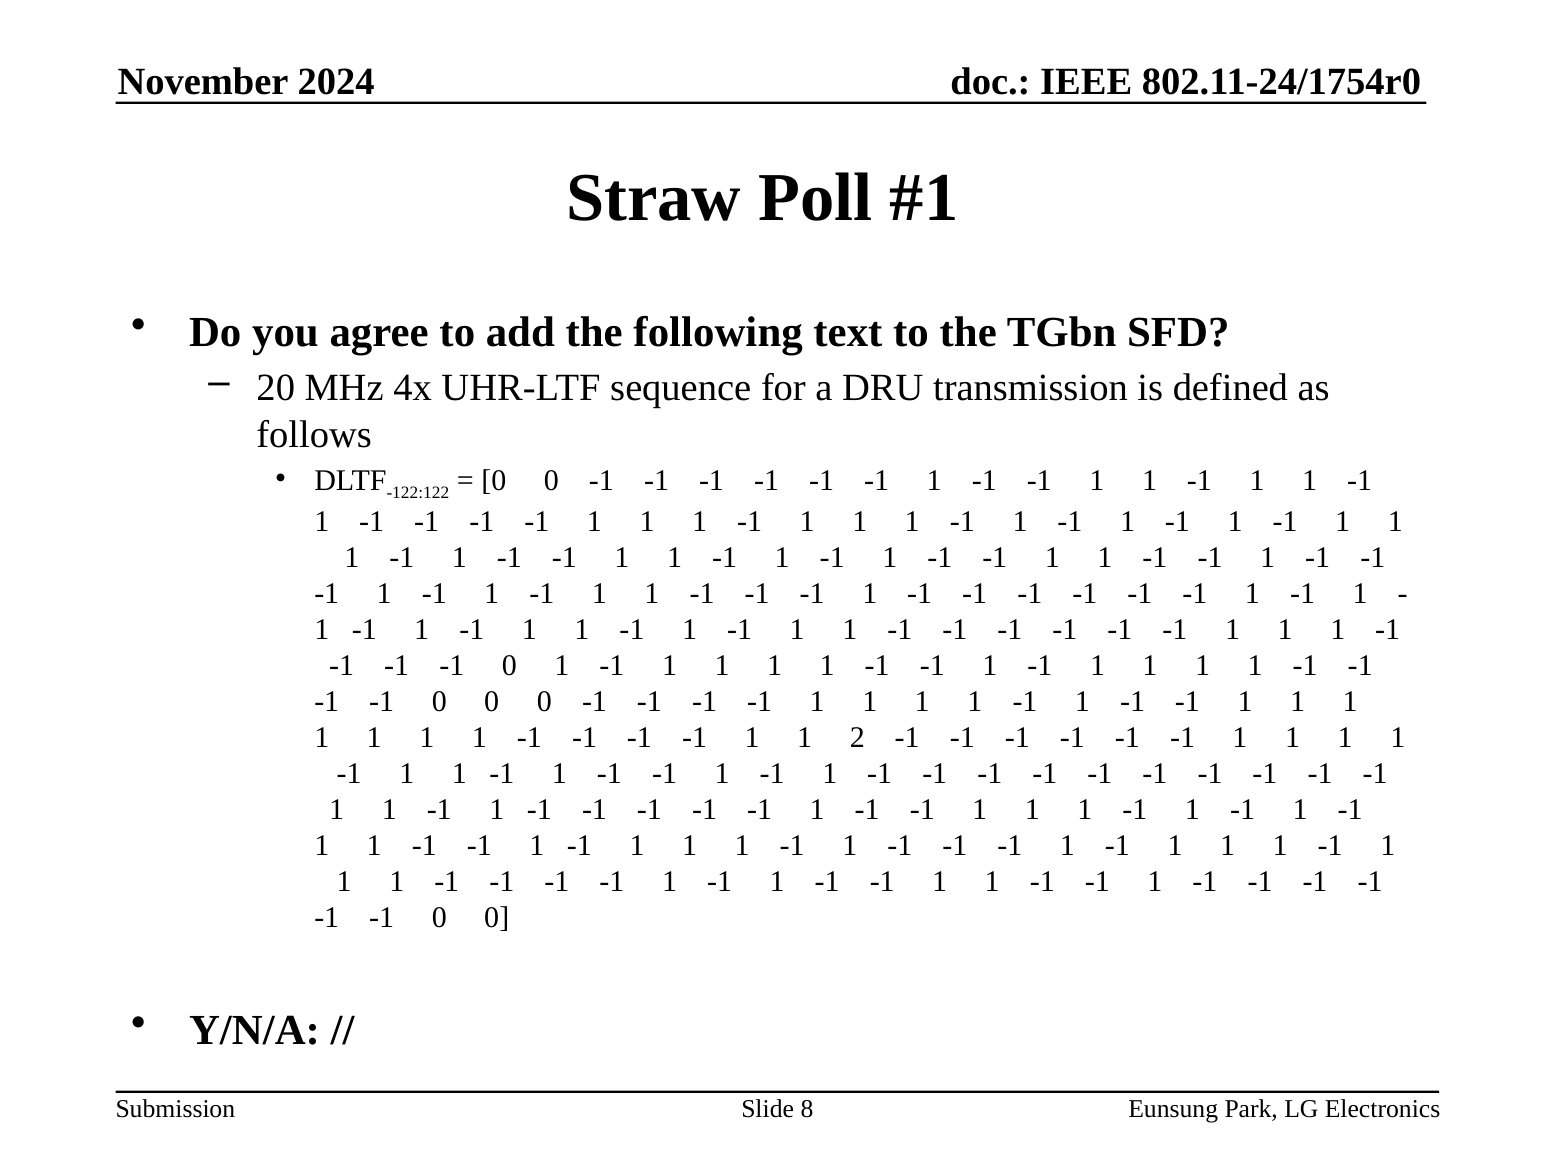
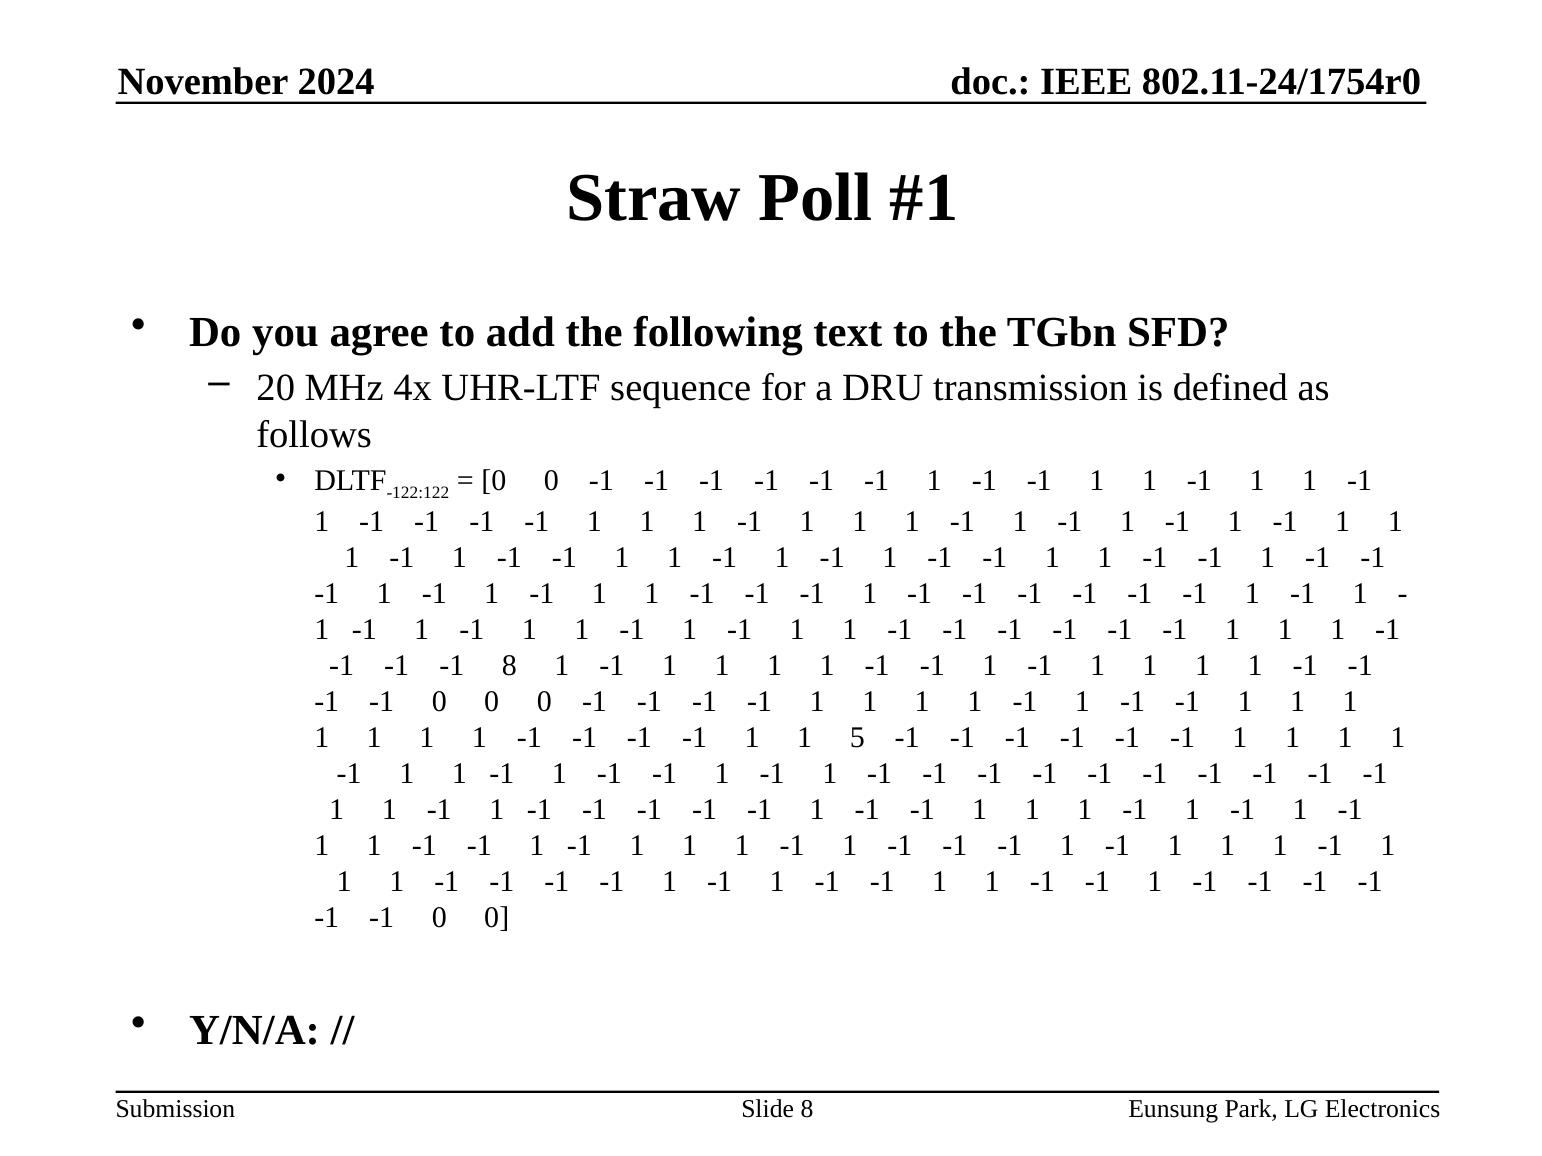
0: 0 -> 8 (509, 666)
2: 2 -> 5 (857, 738)
